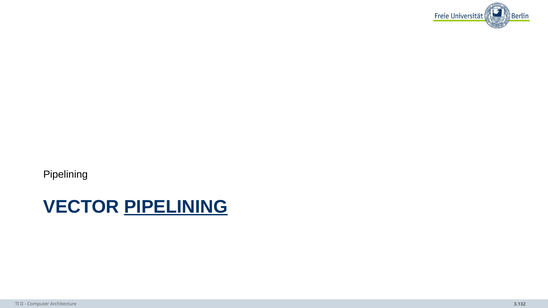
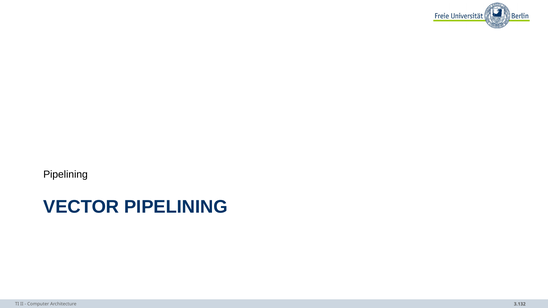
PIPELINING underline: present -> none (176, 207)
